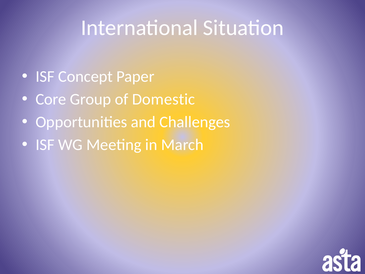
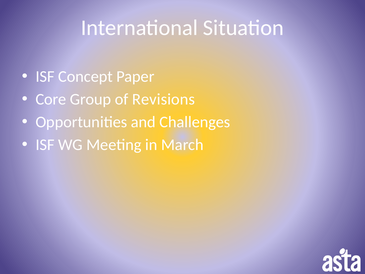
Domestic: Domestic -> Revisions (164, 99)
